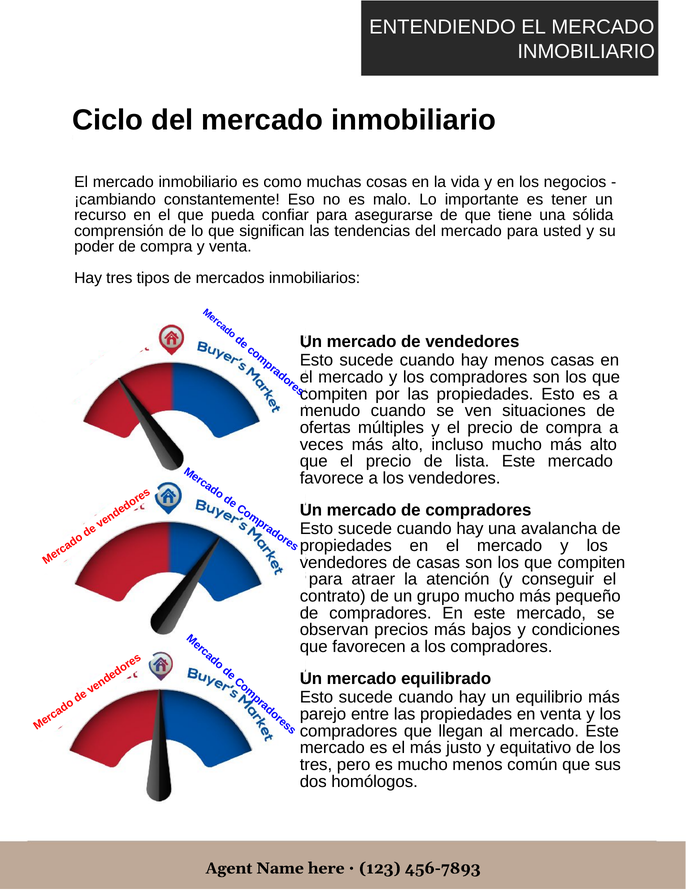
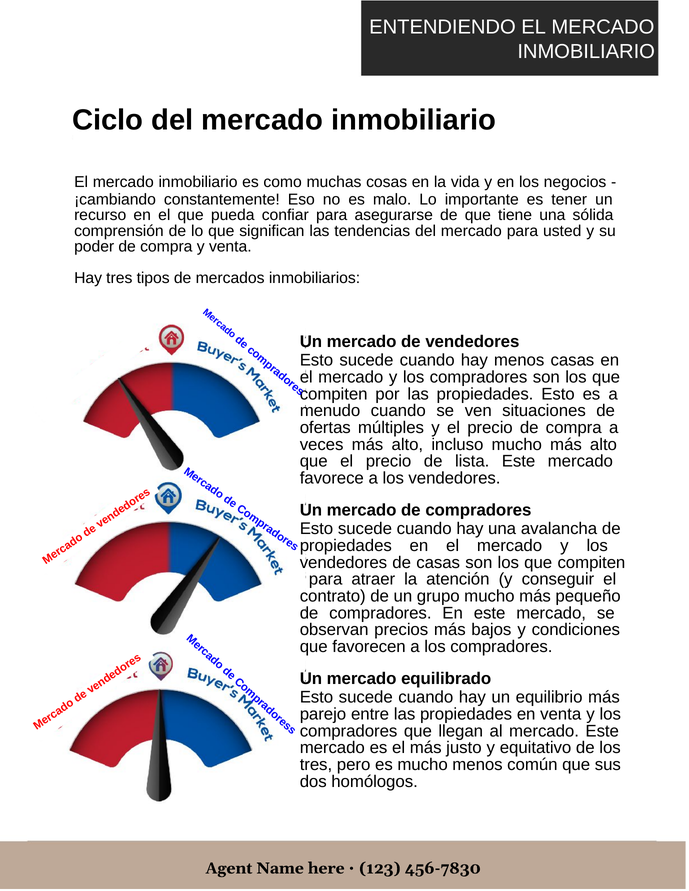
456-7893: 456-7893 -> 456-7830 (443, 869)
